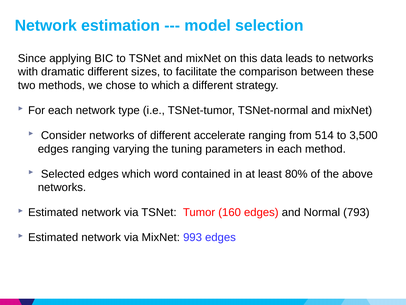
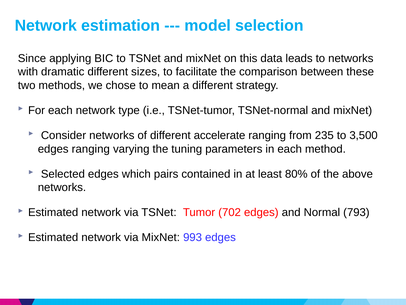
to which: which -> mean (166, 85)
514: 514 -> 235 (324, 135)
word: word -> pairs (166, 174)
160: 160 -> 702 (230, 212)
